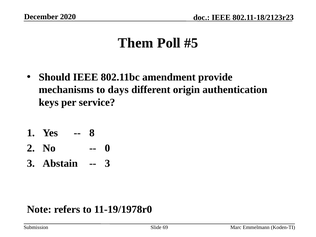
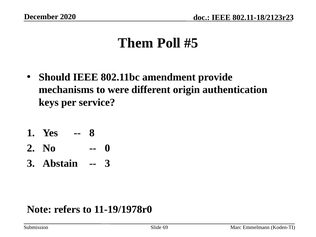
days: days -> were (118, 90)
